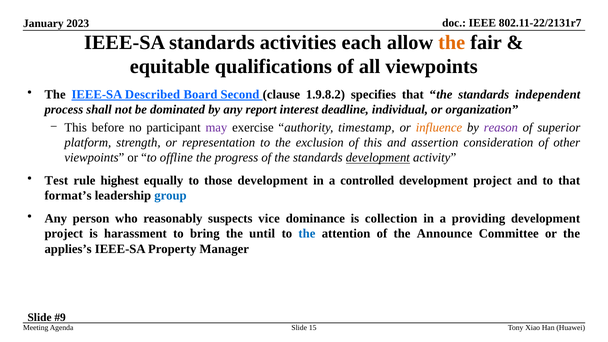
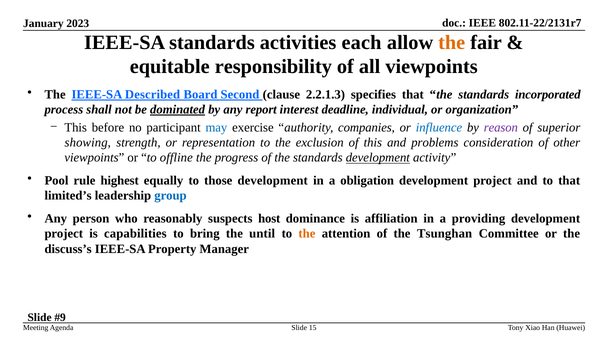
qualifications: qualifications -> responsibility (273, 67)
1.9.8.2: 1.9.8.2 -> 2.2.1.3 (325, 94)
independent: independent -> incorporated (548, 94)
dominated underline: none -> present (178, 110)
may colour: purple -> blue (216, 127)
timestamp: timestamp -> companies (366, 127)
influence colour: orange -> blue (439, 127)
platform: platform -> showing (88, 143)
assertion: assertion -> problems (435, 143)
Test: Test -> Pool (56, 181)
controlled: controlled -> obligation (367, 181)
format’s: format’s -> limited’s (68, 196)
vice: vice -> host (269, 219)
collection: collection -> affiliation (391, 219)
harassment: harassment -> capabilities (135, 234)
the colour: blue -> orange (307, 234)
Announce: Announce -> Tsunghan (445, 234)
applies’s: applies’s -> discuss’s (68, 249)
